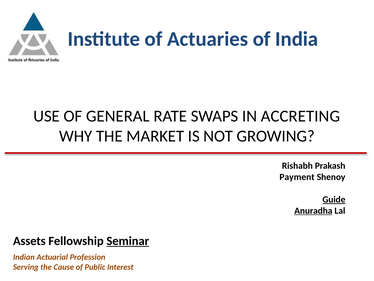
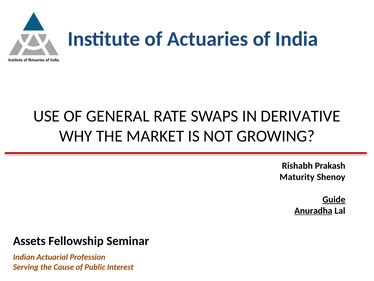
ACCRETING: ACCRETING -> DERIVATIVE (301, 116)
Payment: Payment -> Maturity (297, 177)
Seminar underline: present -> none (128, 241)
